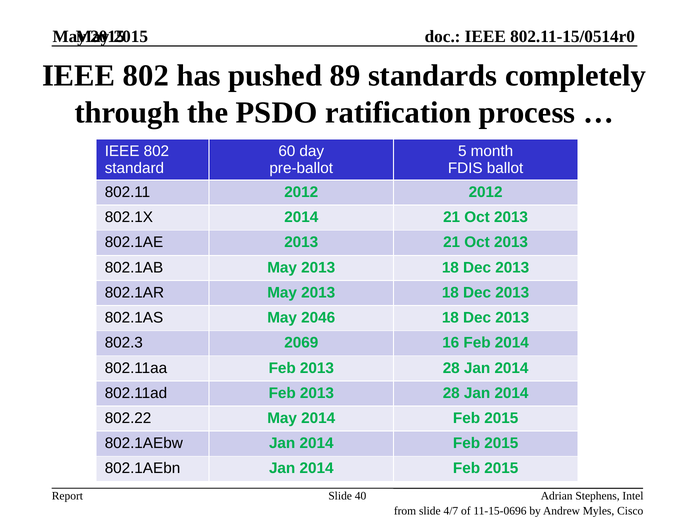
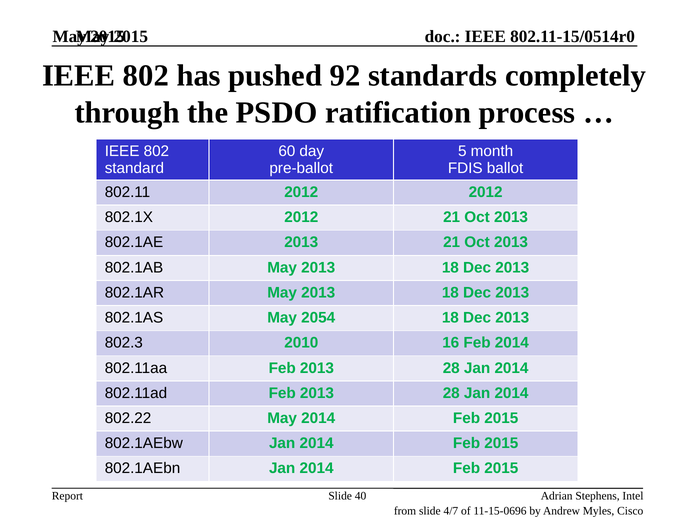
89: 89 -> 92 (345, 76)
802.1X 2014: 2014 -> 2012 (301, 217)
2046: 2046 -> 2054 (318, 318)
2069: 2069 -> 2010 (301, 343)
